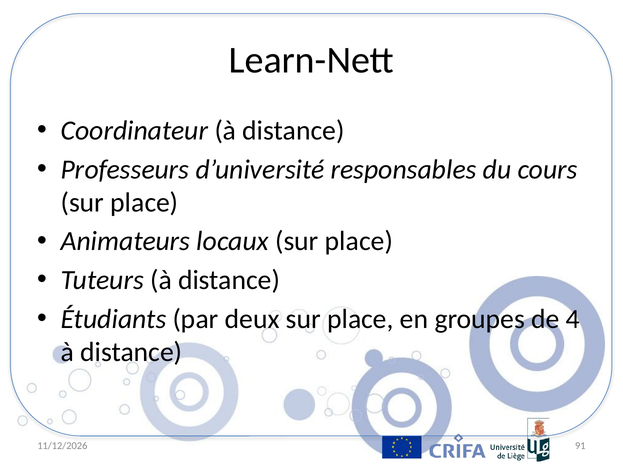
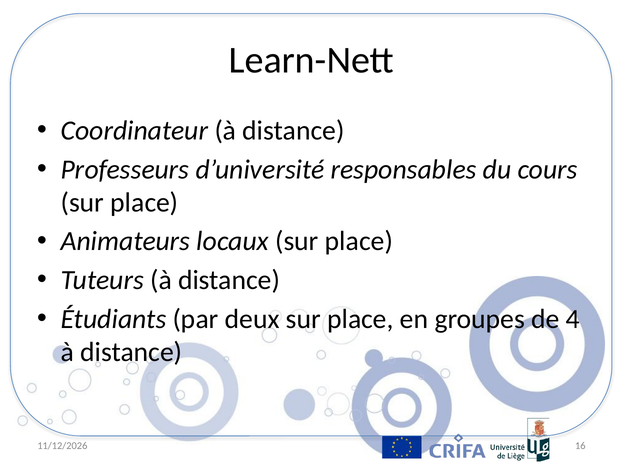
91: 91 -> 16 (580, 446)
